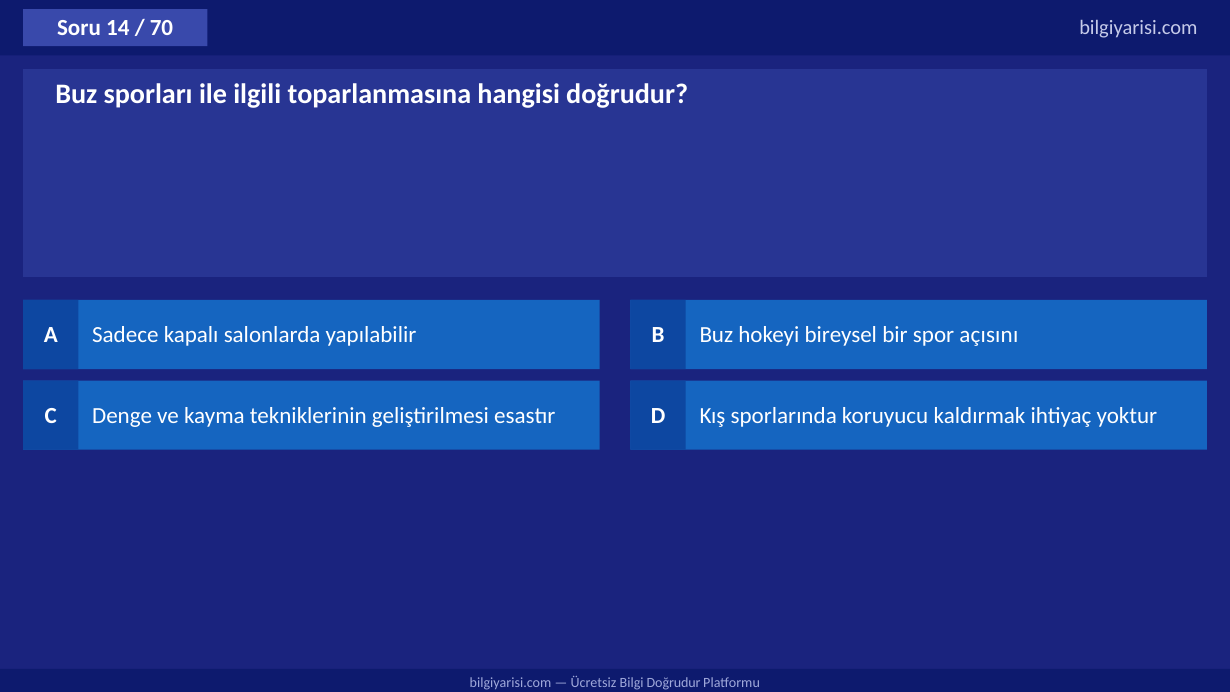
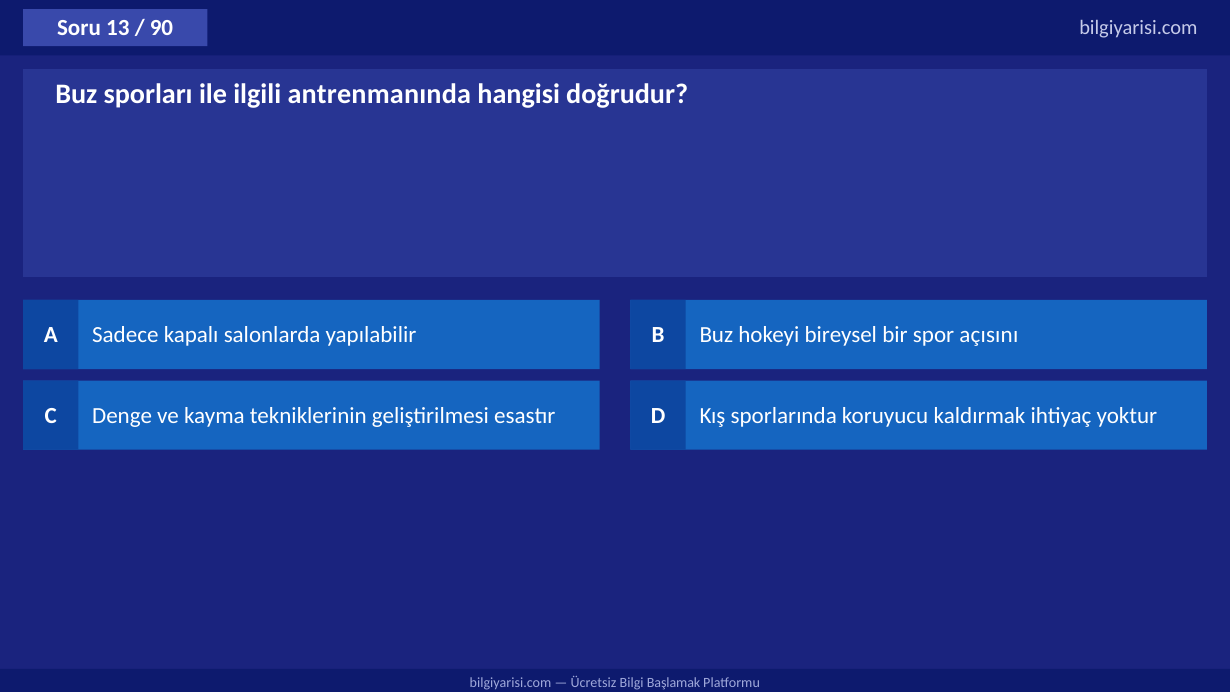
14: 14 -> 13 (118, 28)
70: 70 -> 90 (161, 28)
toparlanmasına: toparlanmasına -> antrenmanında (379, 95)
Bilgi Doğrudur: Doğrudur -> Başlamak (674, 682)
